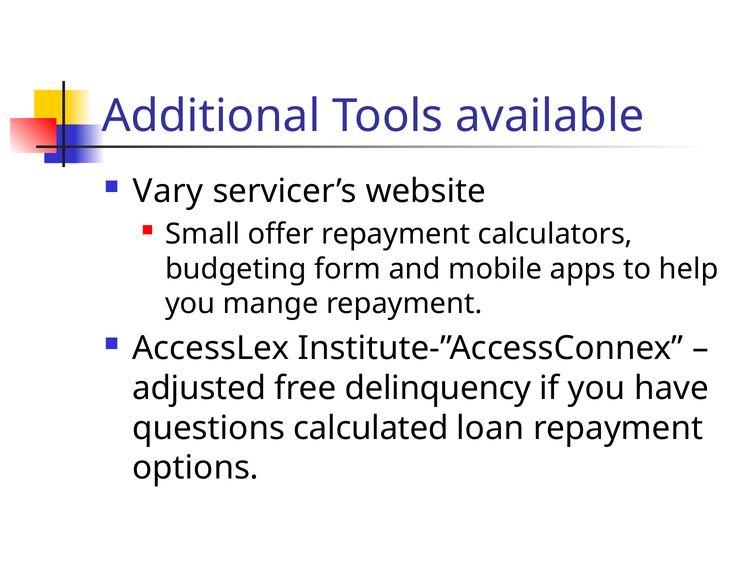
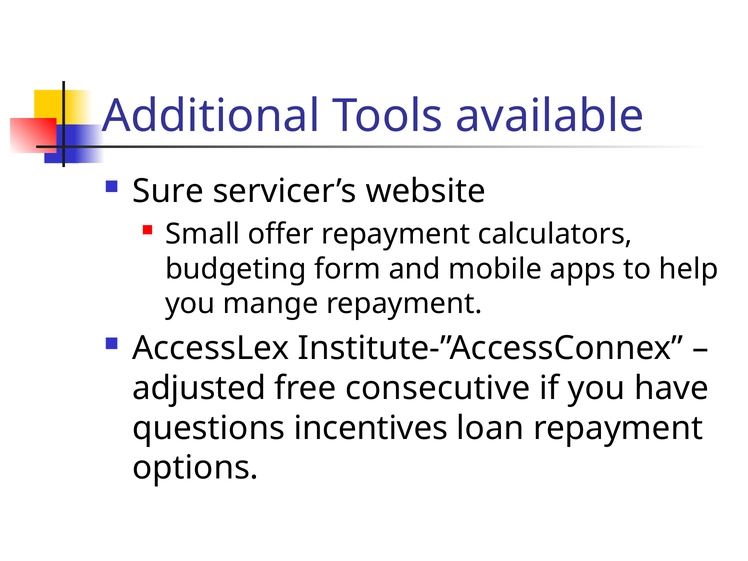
Vary: Vary -> Sure (168, 191)
delinquency: delinquency -> consecutive (438, 388)
calculated: calculated -> incentives (371, 428)
